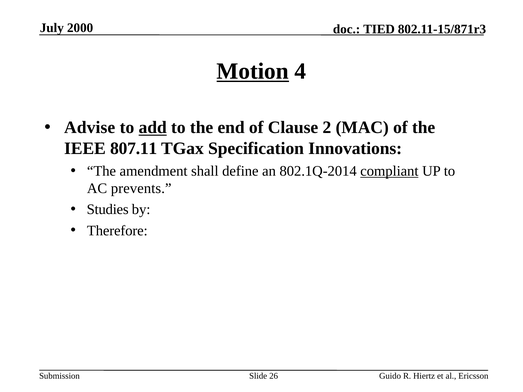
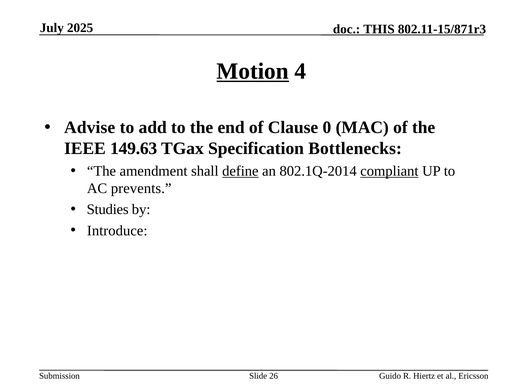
2000: 2000 -> 2025 (80, 28)
TIED: TIED -> THIS (379, 29)
add underline: present -> none (153, 128)
2: 2 -> 0 (327, 128)
807.11: 807.11 -> 149.63 (134, 149)
Innovations: Innovations -> Bottlenecks (355, 149)
define underline: none -> present (240, 171)
Therefore: Therefore -> Introduce (117, 231)
